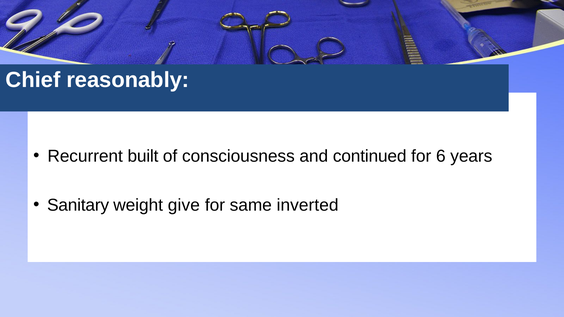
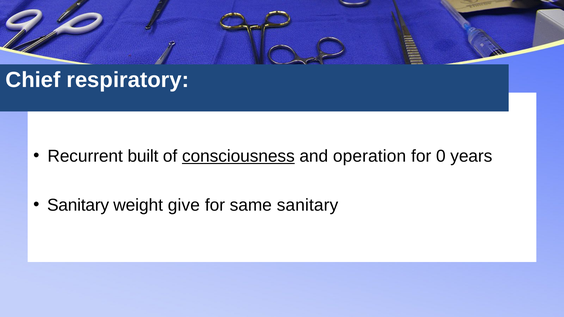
reasonably: reasonably -> respiratory (128, 80)
consciousness underline: none -> present (238, 156)
continued: continued -> operation (370, 156)
6: 6 -> 0 (441, 156)
same inverted: inverted -> sanitary (308, 205)
